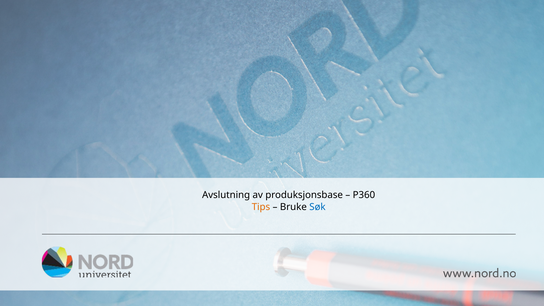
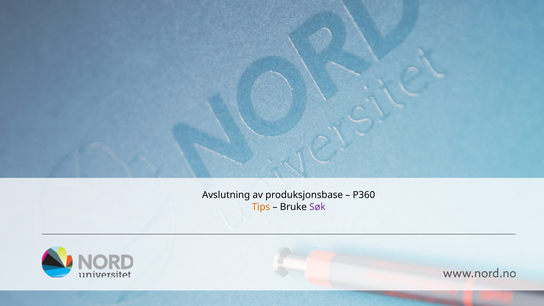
Søk colour: blue -> purple (317, 207)
